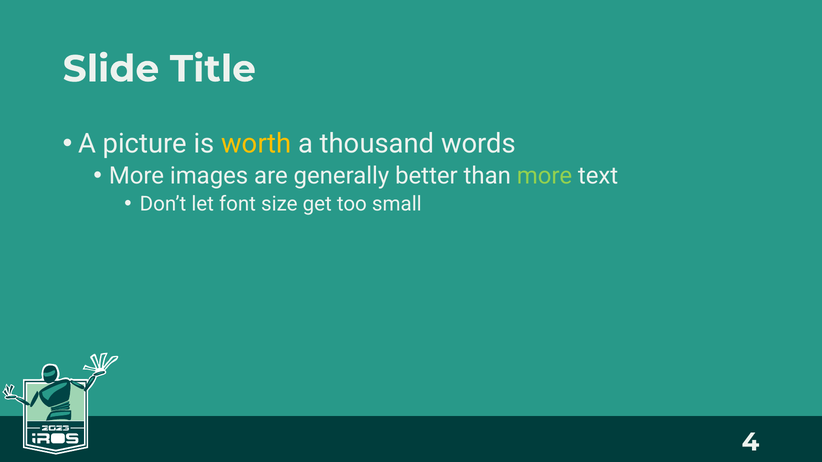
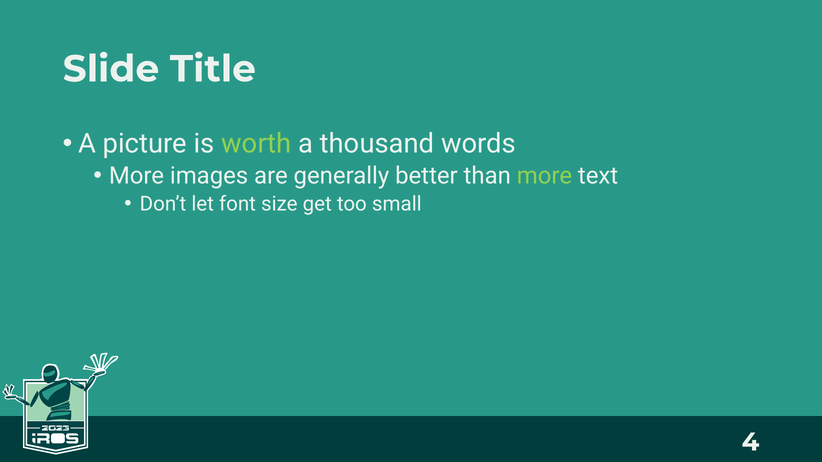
worth colour: yellow -> light green (256, 144)
